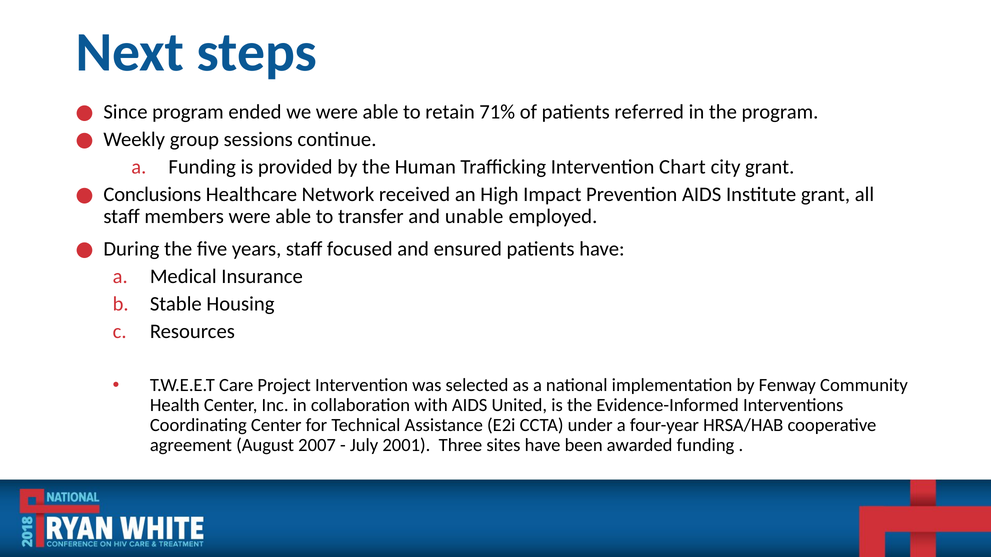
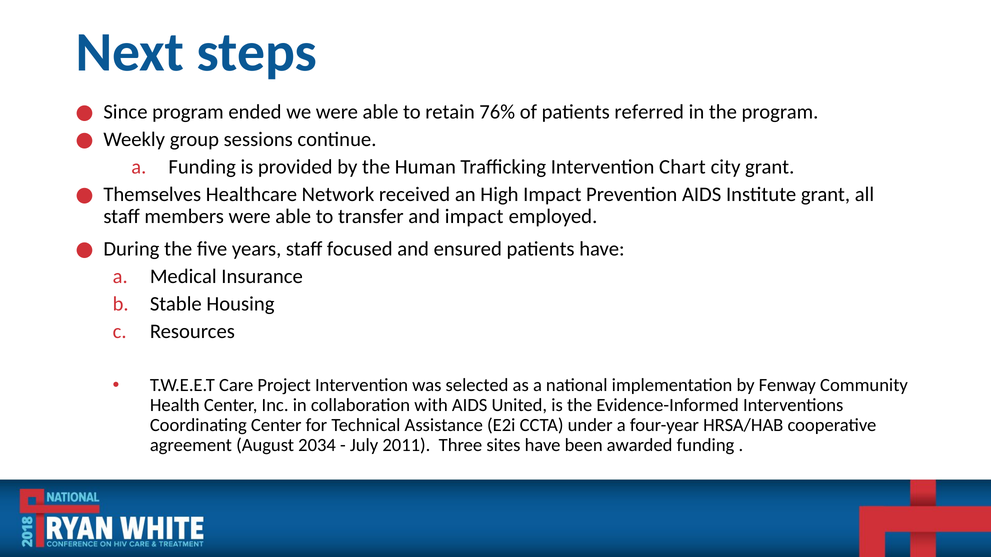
71%: 71% -> 76% (497, 112)
Conclusions: Conclusions -> Themselves (152, 194)
and unable: unable -> impact (474, 217)
2007: 2007 -> 2034 (317, 446)
2001: 2001 -> 2011 (406, 446)
